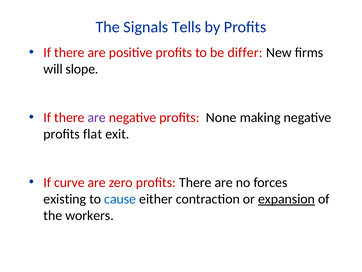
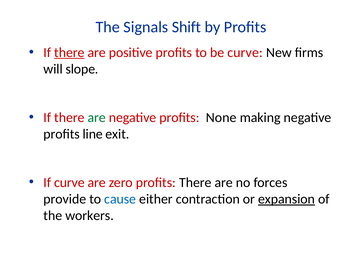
Tells: Tells -> Shift (187, 27)
there underline: none -> present (69, 52)
be differ: differ -> curve (245, 52)
are colour: purple -> green (97, 117)
flat: flat -> line (93, 134)
existing: existing -> provide (65, 199)
